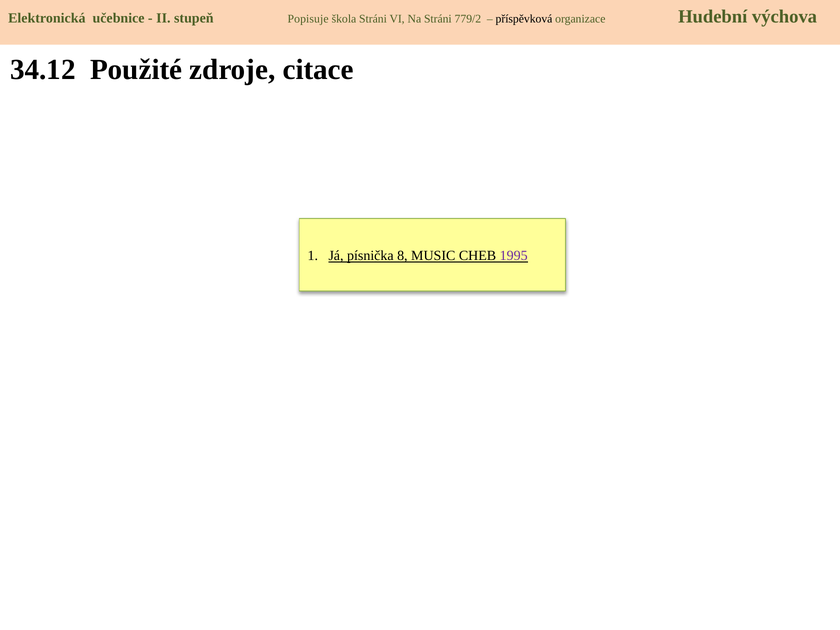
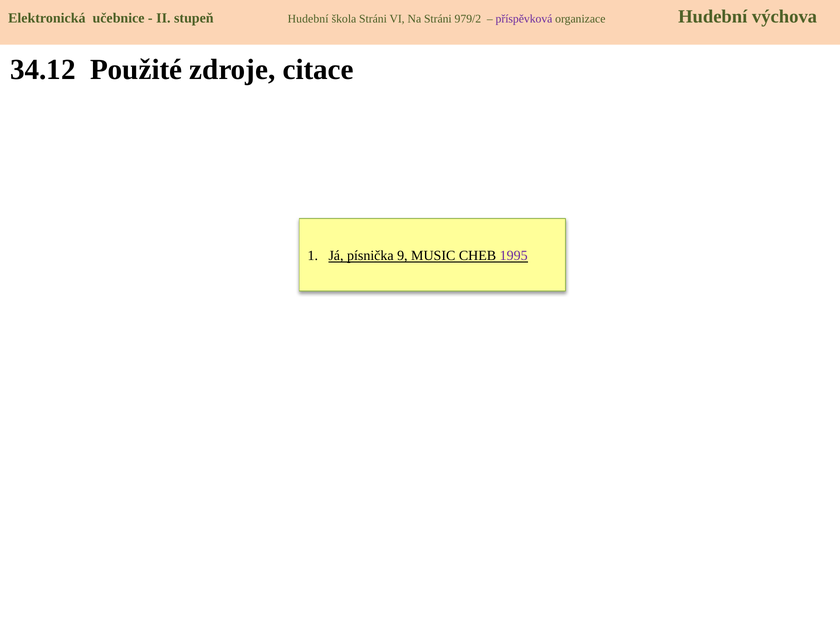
stupeň Popisuje: Popisuje -> Hudební (308, 19)
779/2: 779/2 -> 979/2 (468, 19)
příspěvková colour: black -> purple (524, 19)
8: 8 -> 9 (402, 256)
